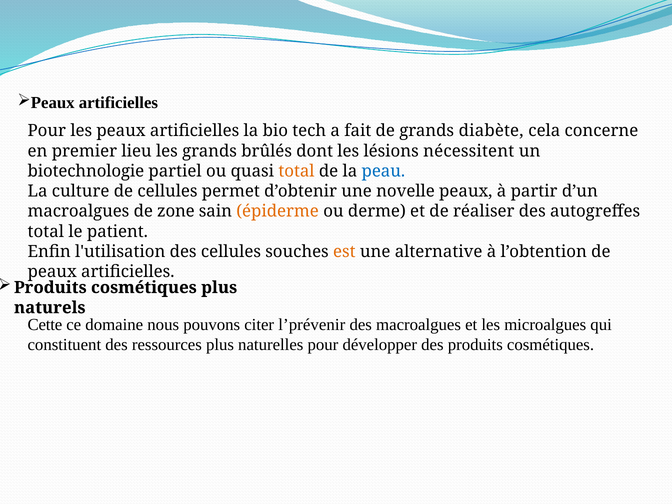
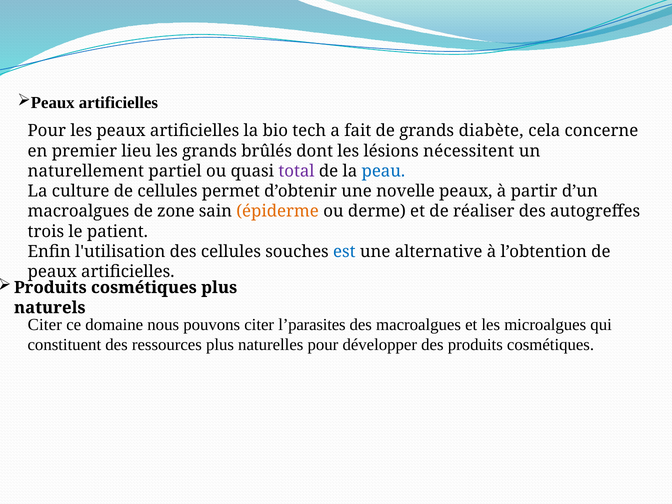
biotechnologie: biotechnologie -> naturellement (86, 171)
total colour: orange -> purple (296, 171)
total: total -> trois (46, 232)
est colour: orange -> blue (344, 252)
Cette: Cette -> Citer (45, 325)
l’prévenir: l’prévenir -> l’parasites (312, 325)
